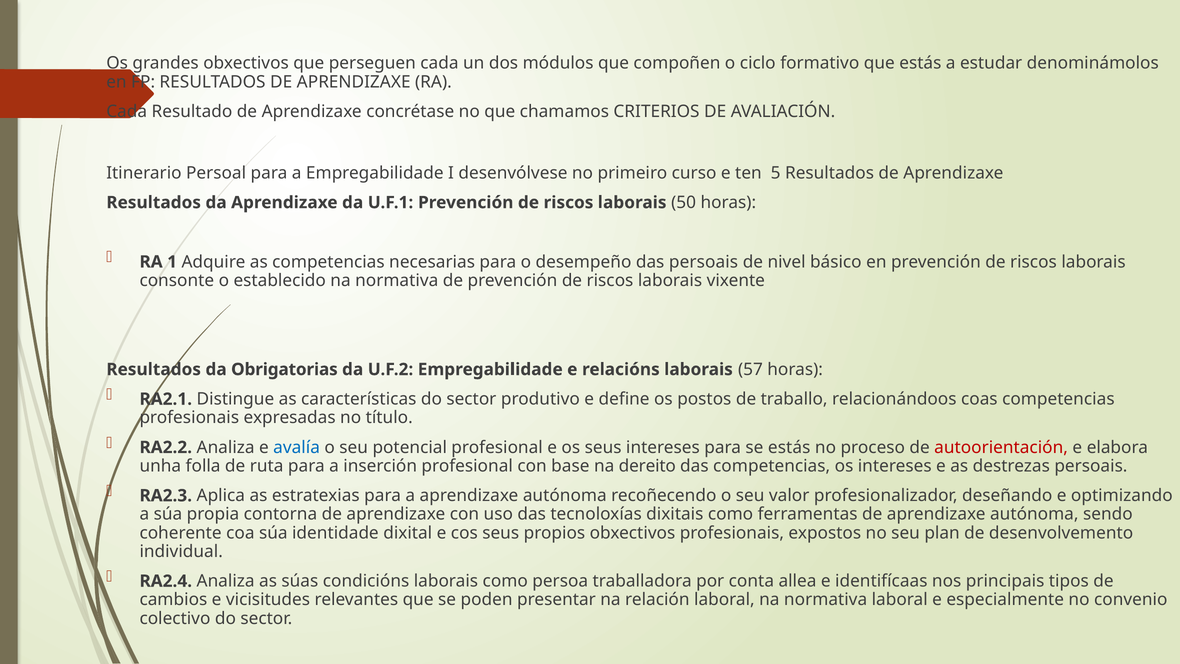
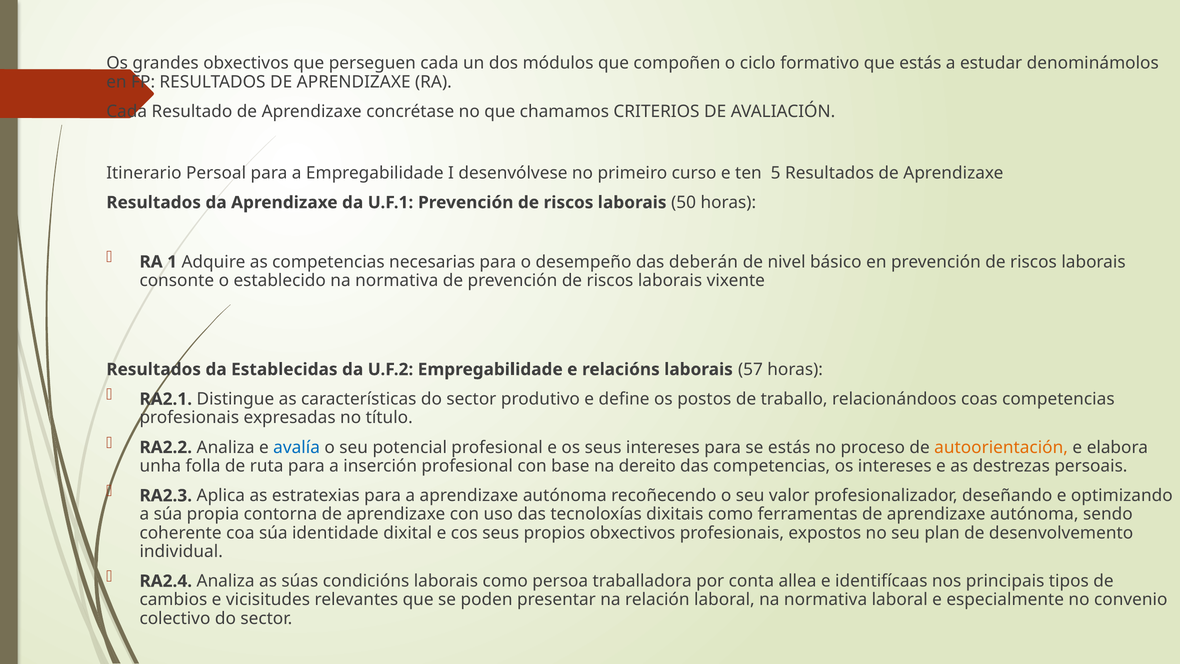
das persoais: persoais -> deberán (703, 262)
Obrigatorias: Obrigatorias -> Establecidas (284, 369)
autoorientación colour: red -> orange (1001, 447)
